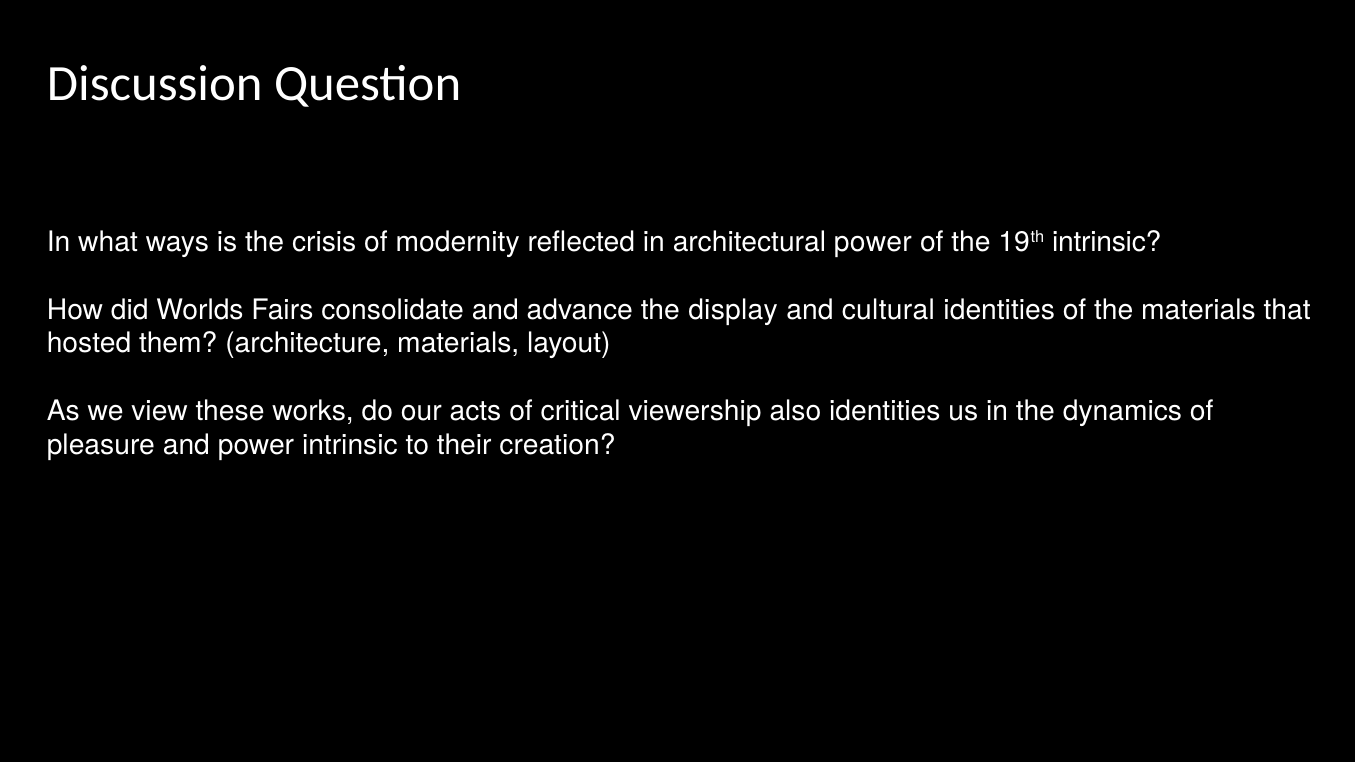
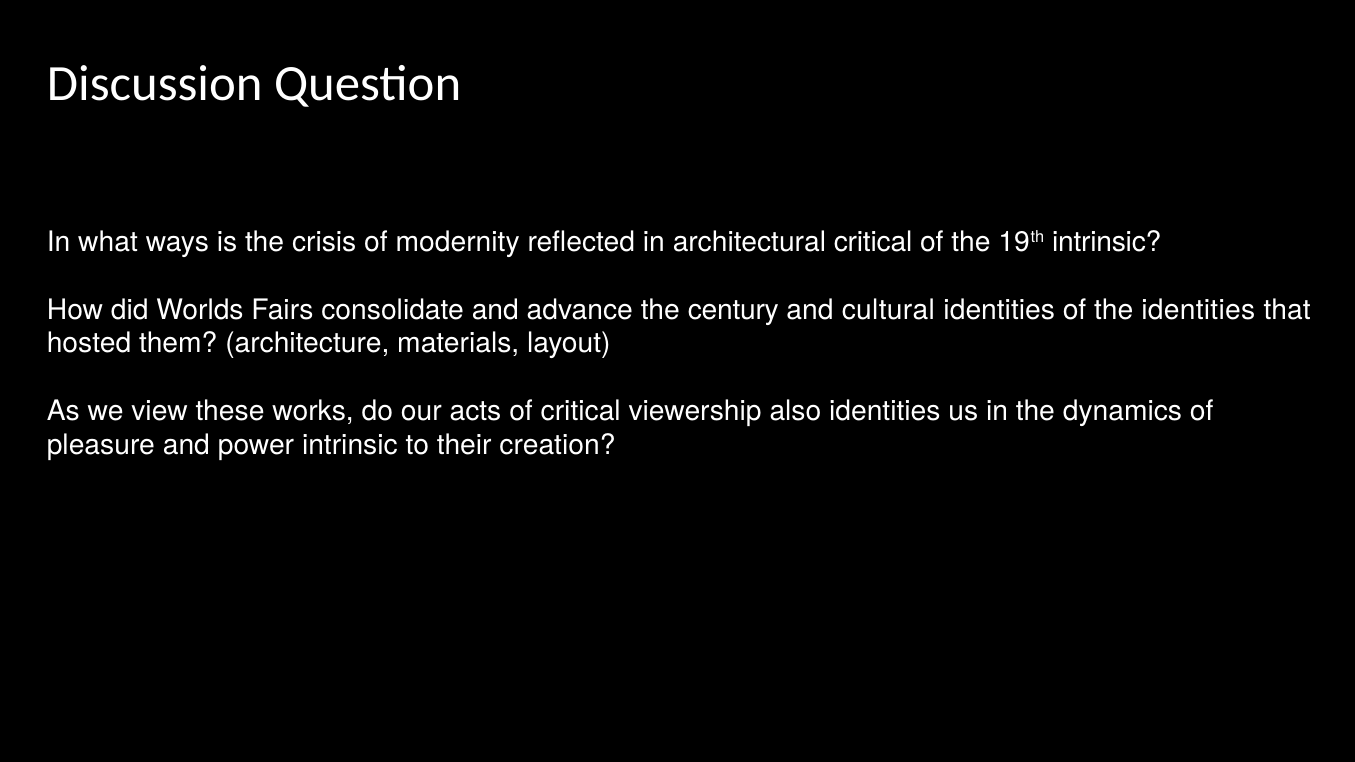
architectural power: power -> critical (873, 242)
display: display -> century (733, 310)
the materials: materials -> identities (1198, 310)
